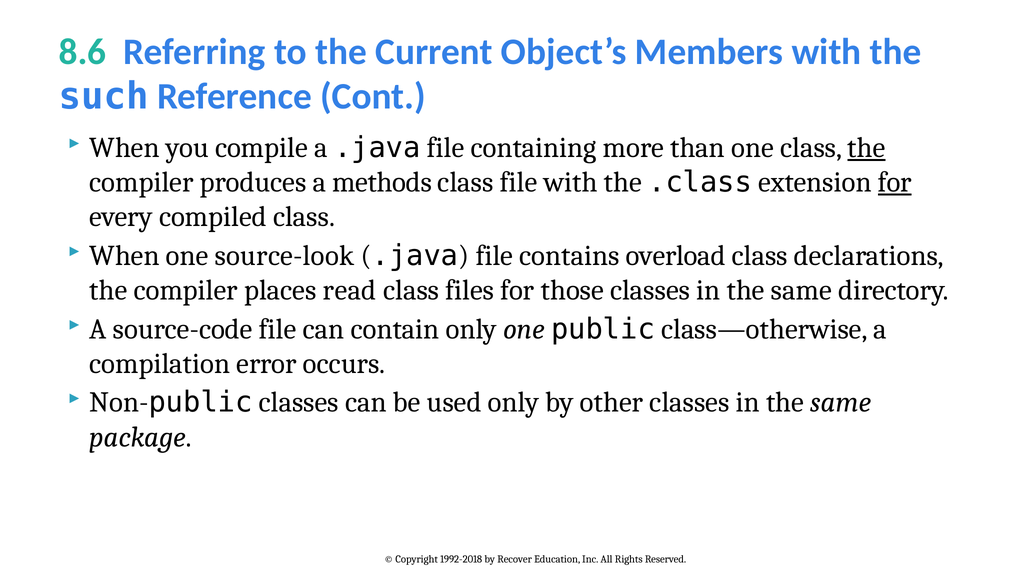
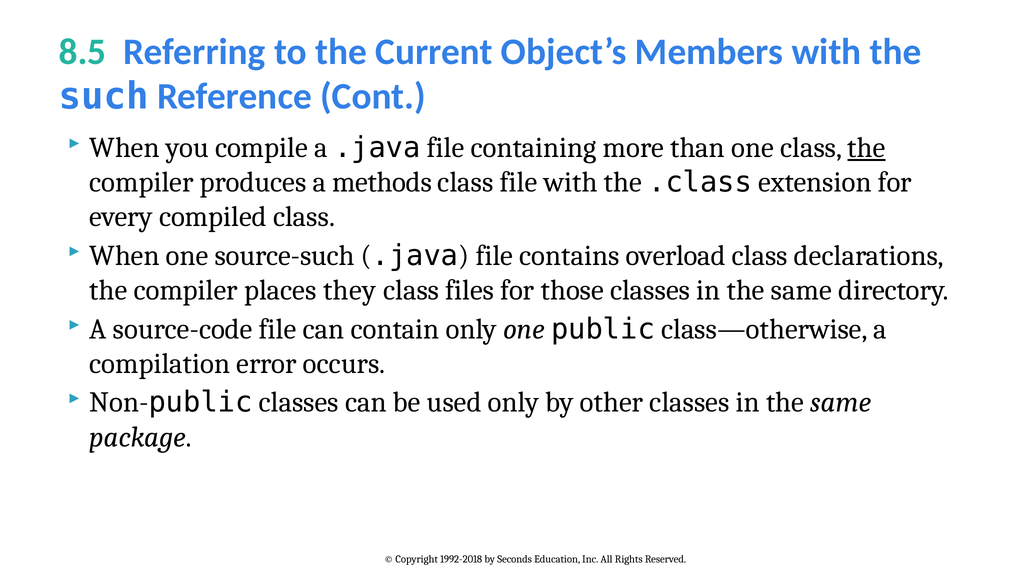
8.6: 8.6 -> 8.5 (83, 52)
for underline: present -> none (895, 182)
source-look: source-look -> source-such (285, 255)
read: read -> they (350, 290)
Recover: Recover -> Seconds (515, 559)
